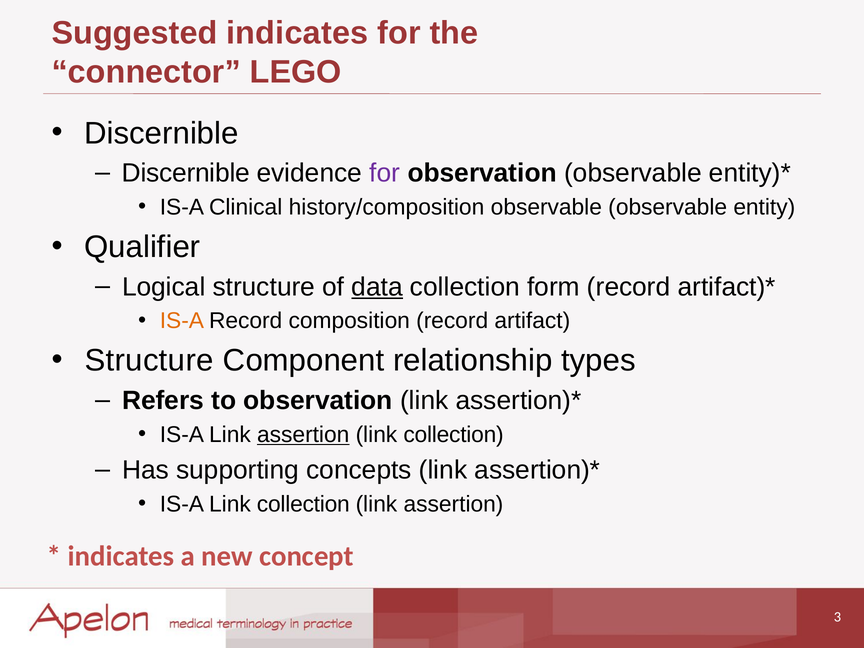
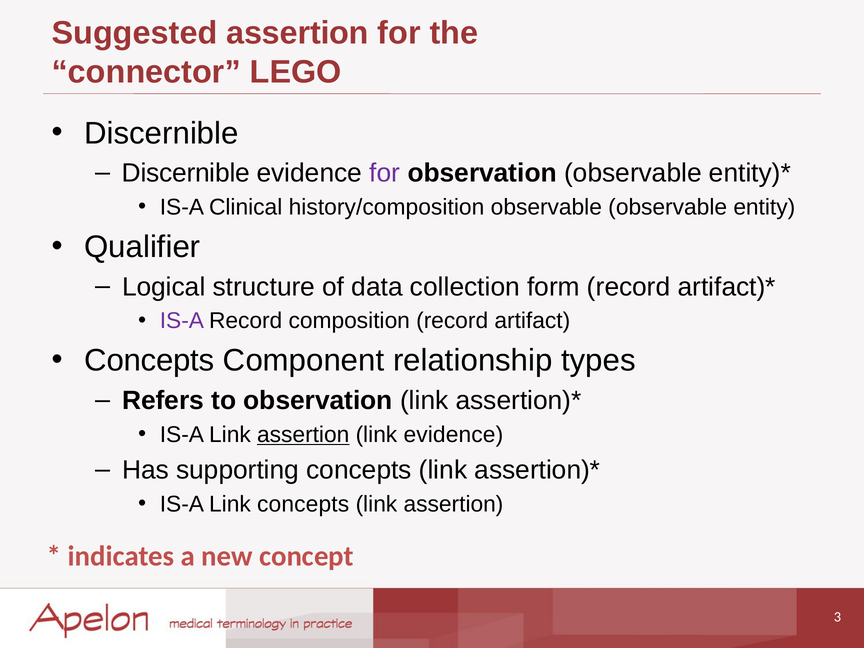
Suggested indicates: indicates -> assertion (298, 33)
data underline: present -> none (377, 287)
IS-A colour: orange -> purple (182, 321)
Structure: Structure -> Concepts (149, 361)
collection: collection -> evidence (453, 435)
IS-A Link collection: collection -> concepts (303, 504)
